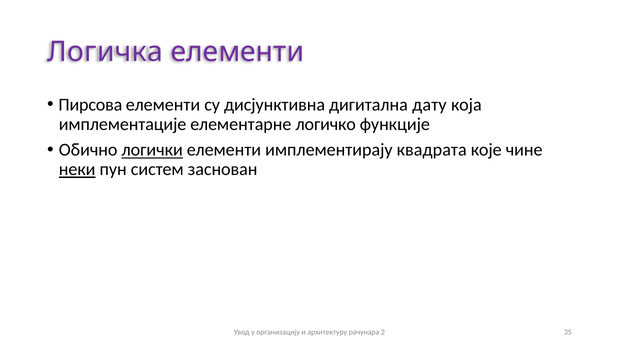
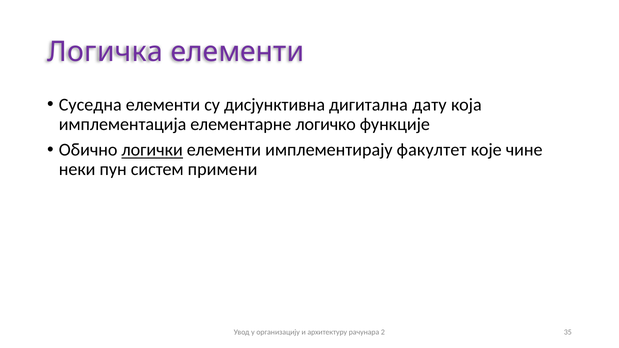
Пирсова: Пирсова -> Суседна (90, 105)
имплементације: имплементације -> имплементација (123, 124)
квадрата: квадрата -> факултет (432, 150)
неки underline: present -> none (77, 170)
заснован: заснован -> примени (223, 170)
